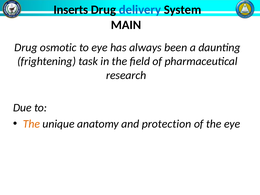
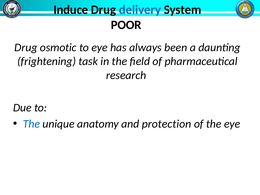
Inserts: Inserts -> Induce (71, 10)
MAIN: MAIN -> POOR (126, 25)
The colour: orange -> blue (31, 124)
